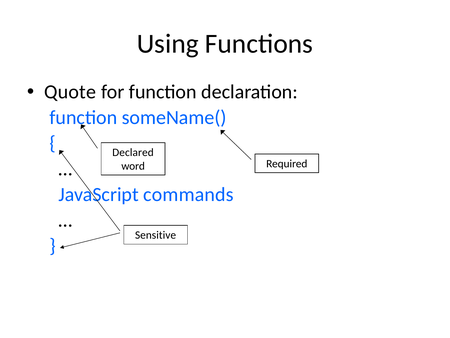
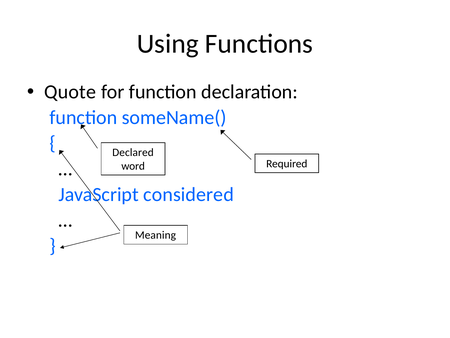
commands: commands -> considered (189, 194)
Sensitive: Sensitive -> Meaning (156, 235)
